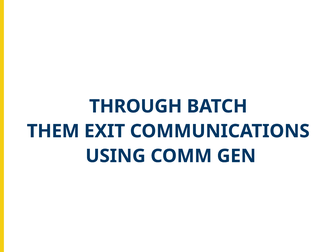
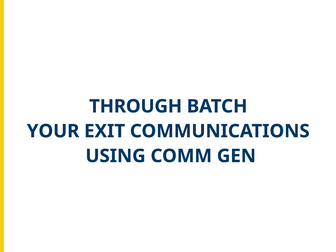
THEM: THEM -> YOUR (53, 131)
